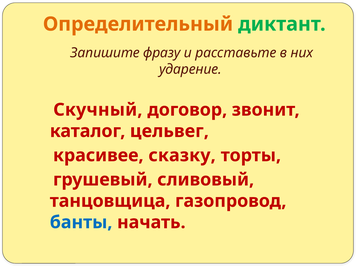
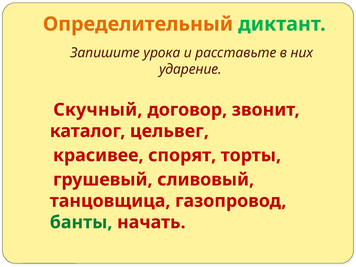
фразу: фразу -> урока (162, 53)
сказку: сказку -> спорят (182, 155)
банты colour: blue -> green (81, 222)
